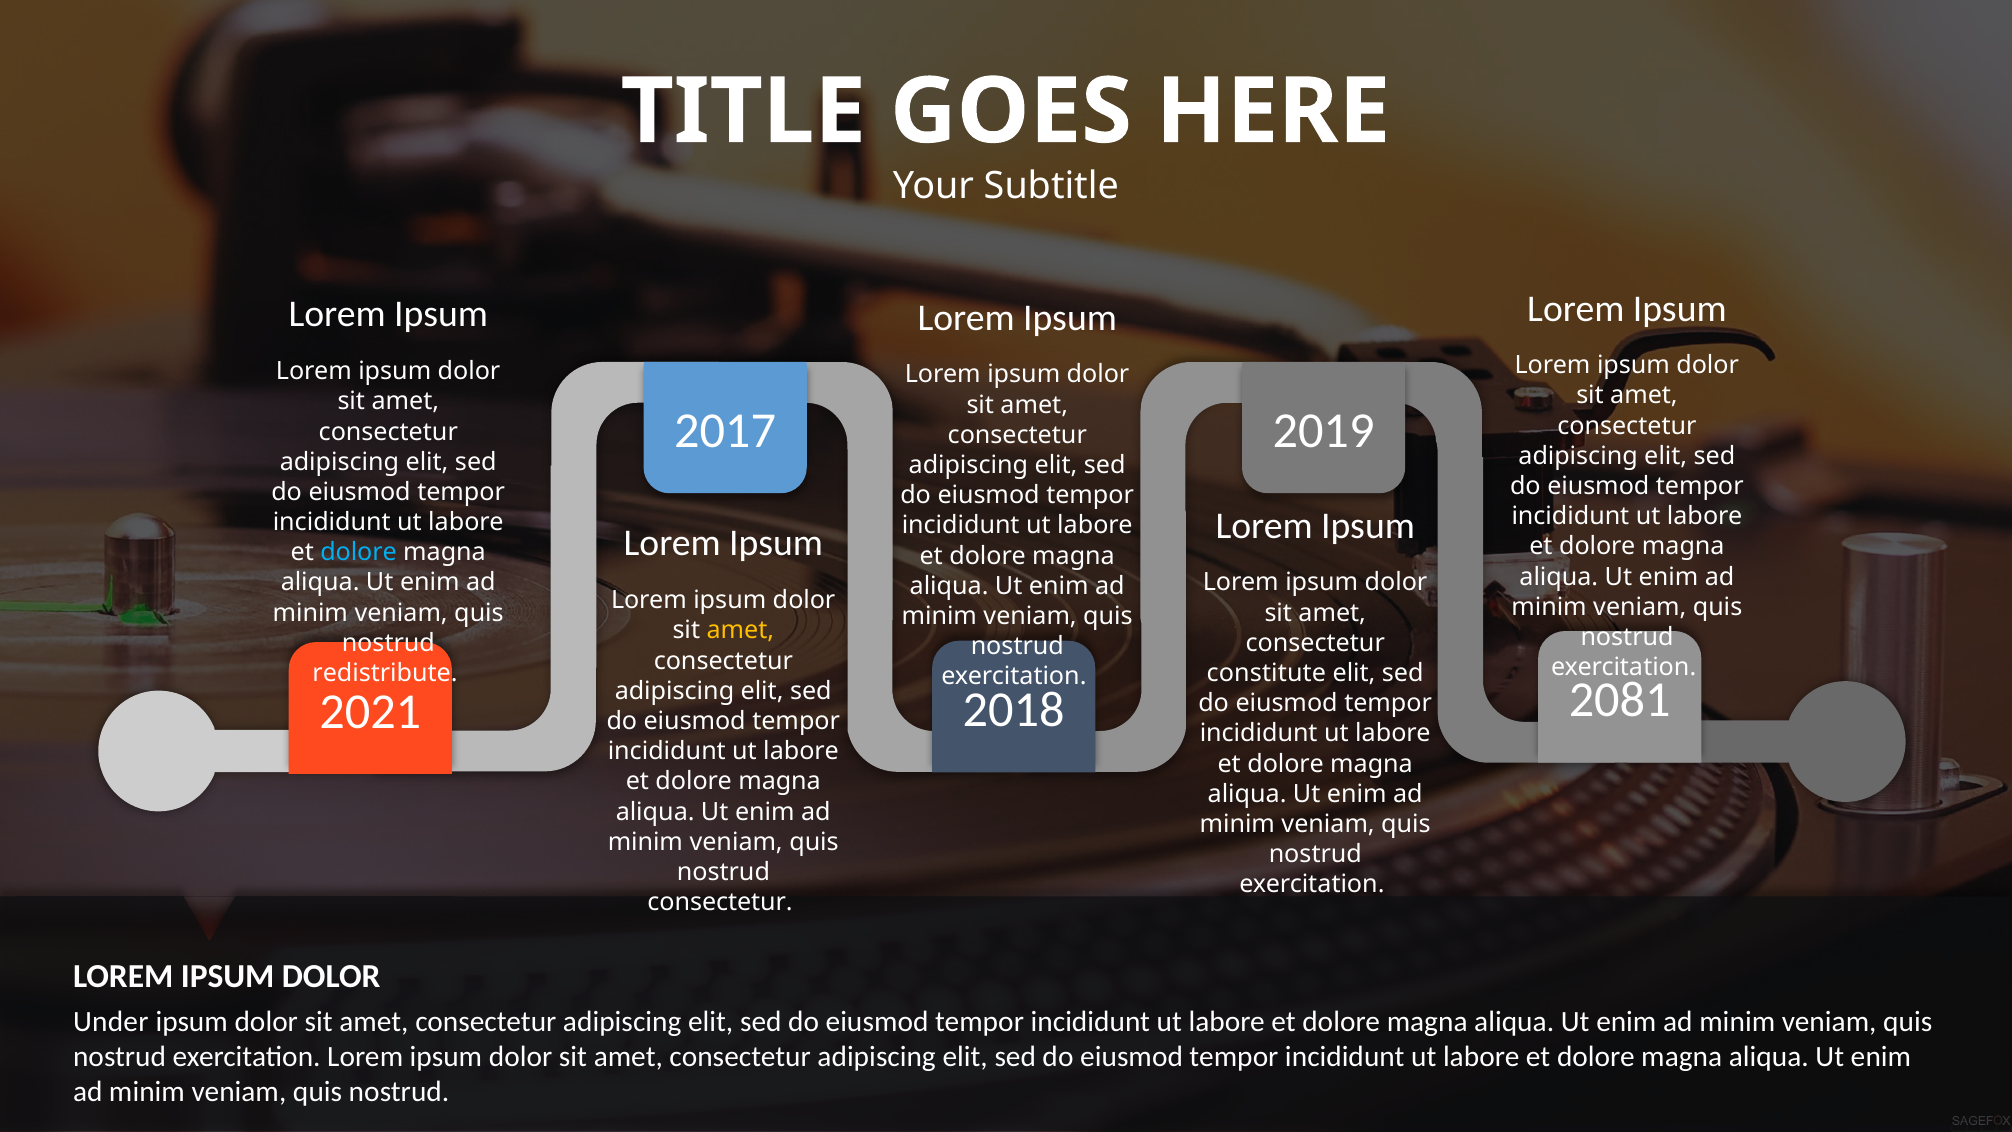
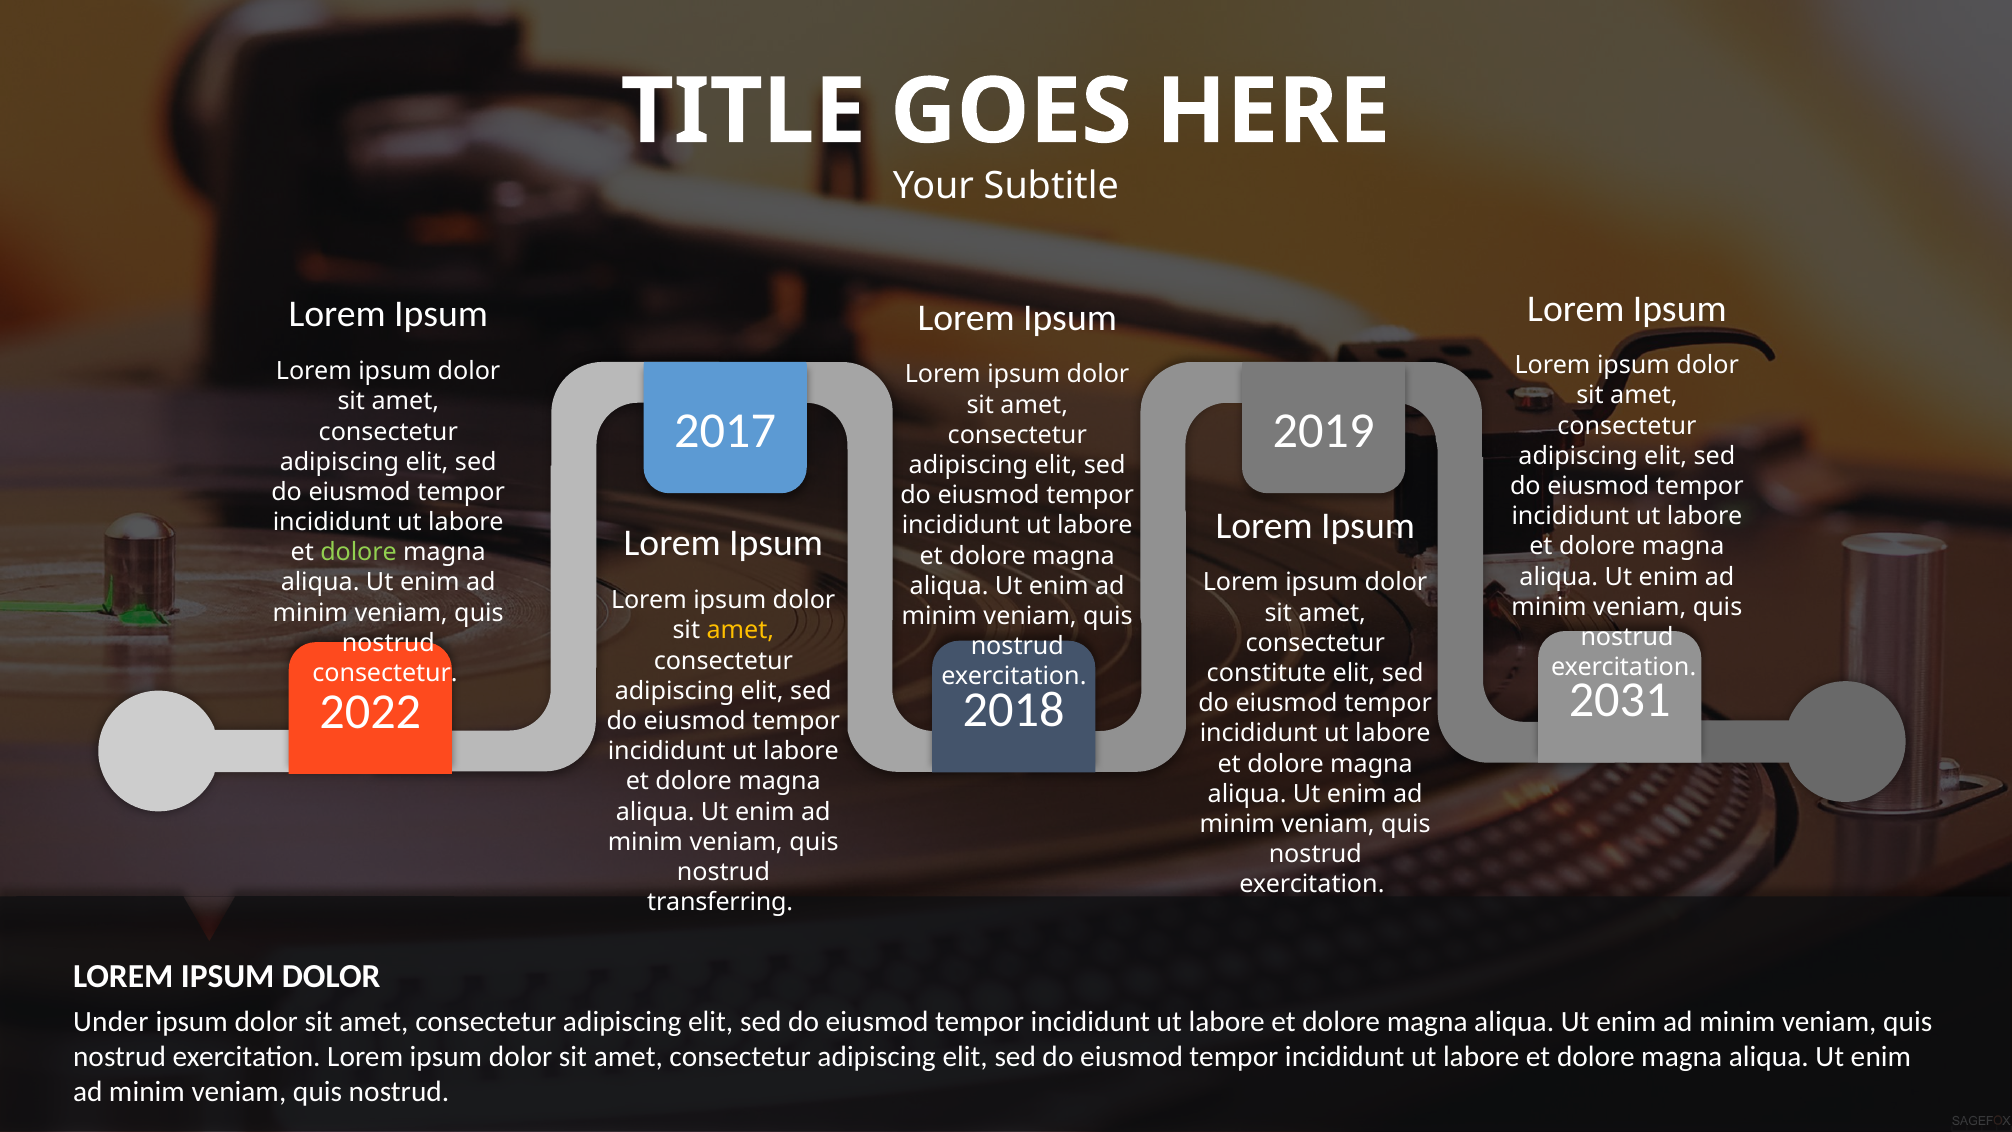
dolore colour: light blue -> light green (359, 552)
redistribute: redistribute -> consectetur (385, 673)
2081: 2081 -> 2031 (1620, 700)
2021: 2021 -> 2022 (370, 711)
consectetur: consectetur -> transferring (720, 902)
